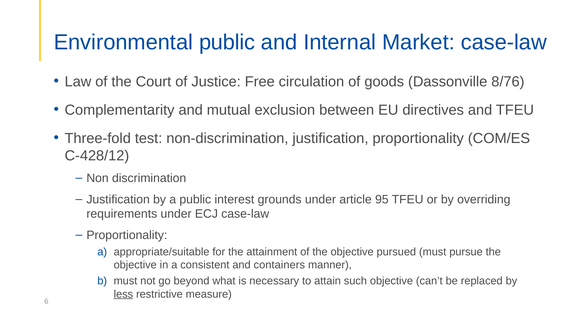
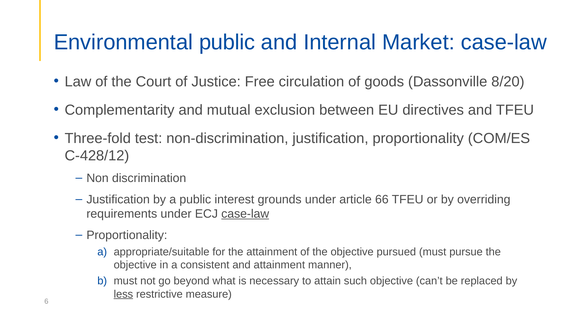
8/76: 8/76 -> 8/20 (508, 82)
95: 95 -> 66 (382, 200)
case-law underline: none -> present (245, 214)
and containers: containers -> attainment (279, 265)
